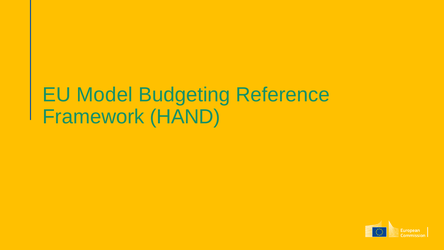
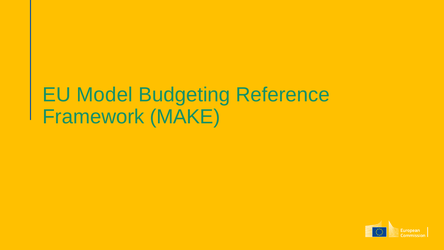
HAND: HAND -> MAKE (185, 117)
